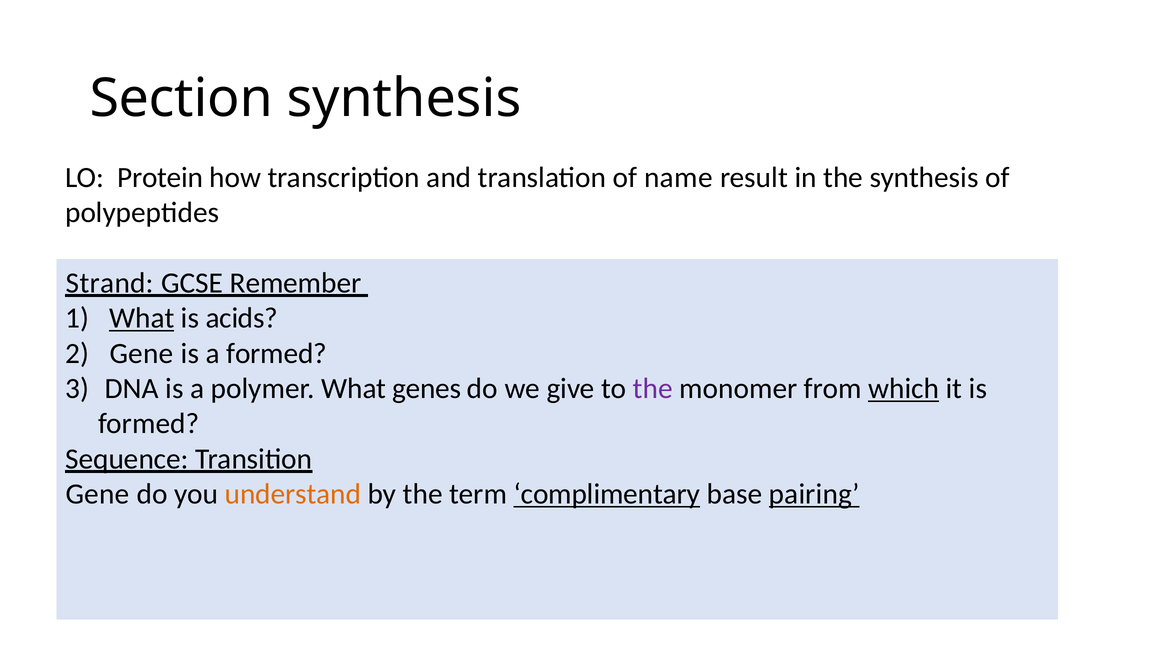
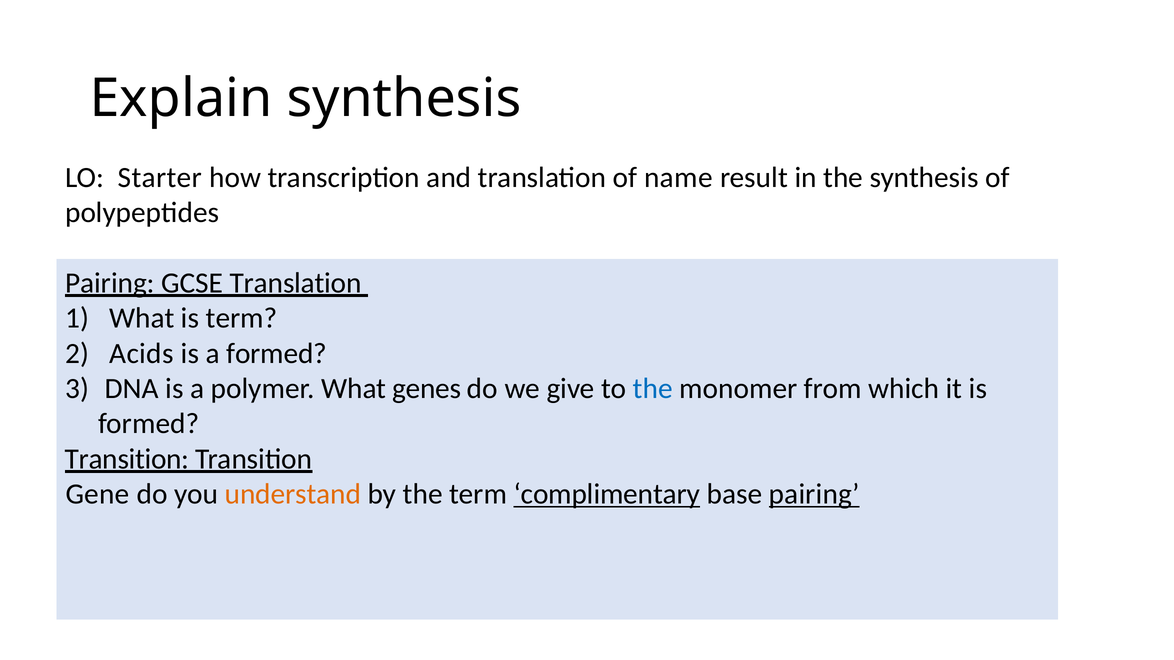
Section: Section -> Explain (181, 99)
Protein: Protein -> Starter (160, 178)
Strand: Strand -> Pairing (110, 283)
GCSE Remember: Remember -> Translation (296, 283)
What underline: present -> none (142, 318)
is acids: acids -> term (242, 318)
Gene: Gene -> Acids (142, 354)
the colour: purple -> blue (653, 389)
which underline: present -> none (904, 389)
Sequence: Sequence -> Transition (127, 459)
